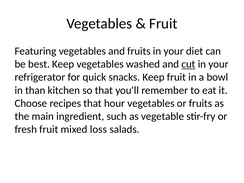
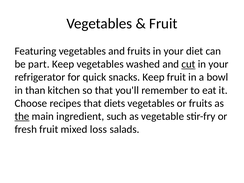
best: best -> part (39, 64)
hour: hour -> diets (115, 103)
the underline: none -> present (22, 116)
